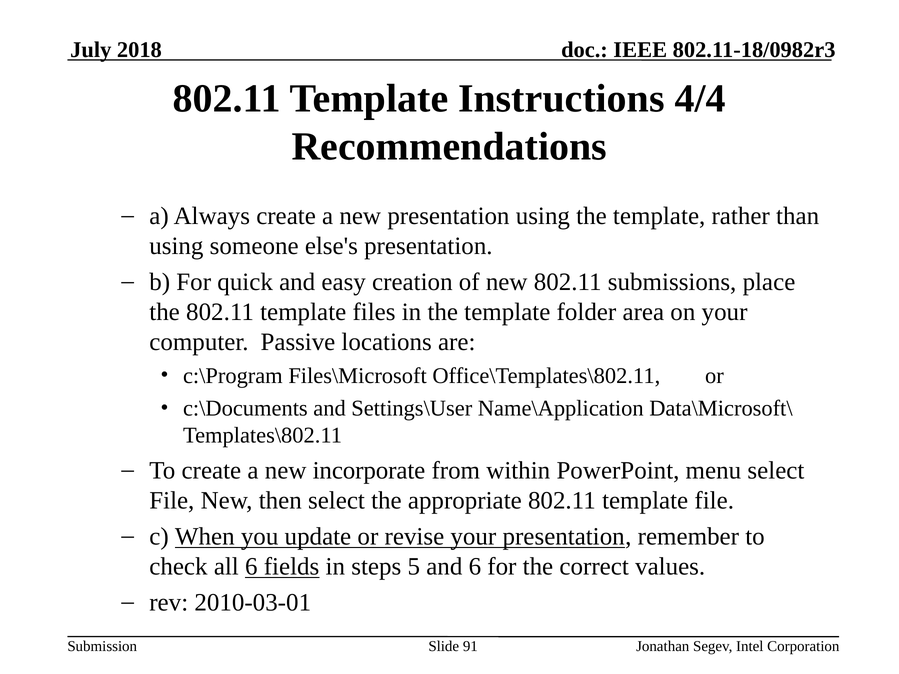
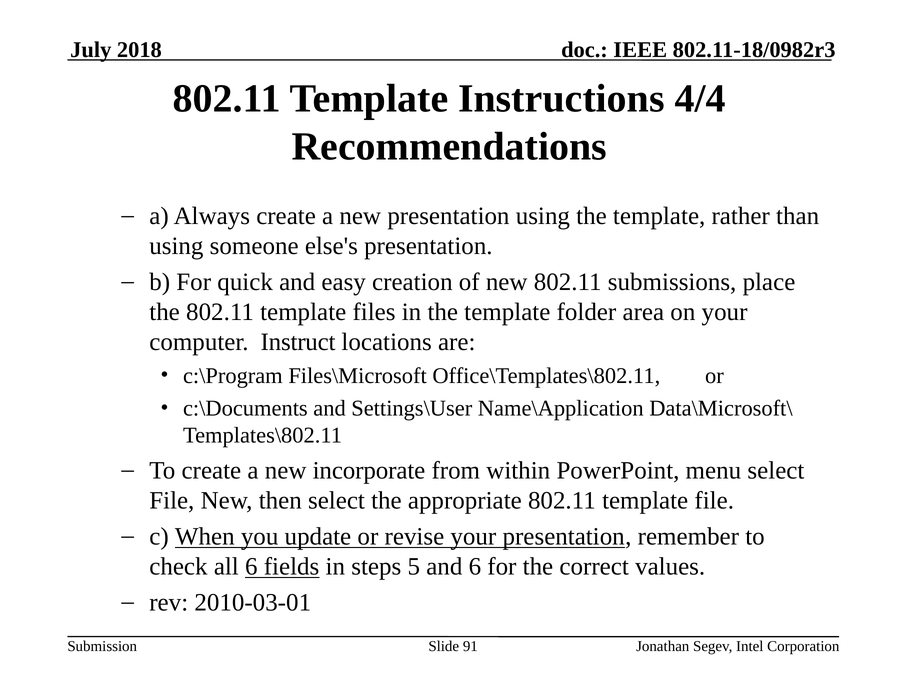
Passive: Passive -> Instruct (298, 342)
